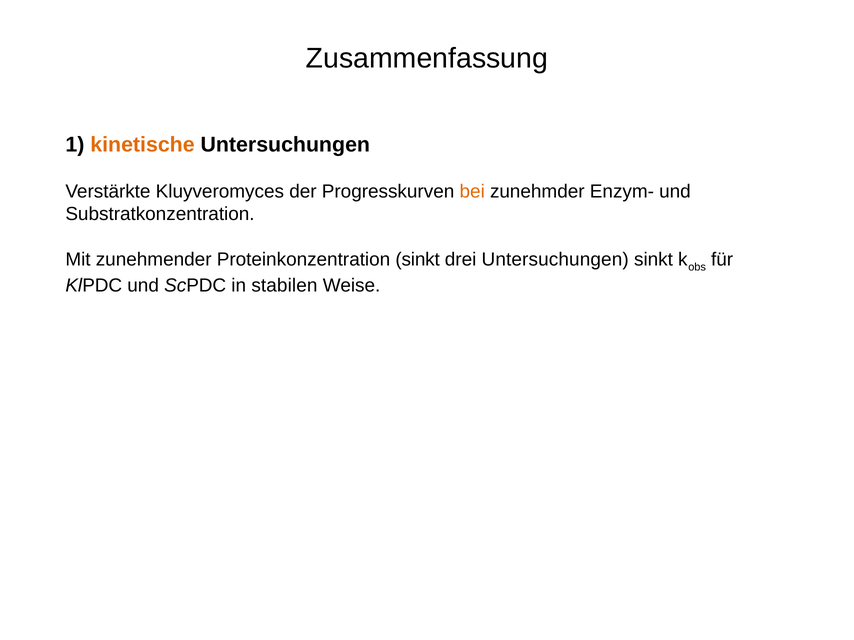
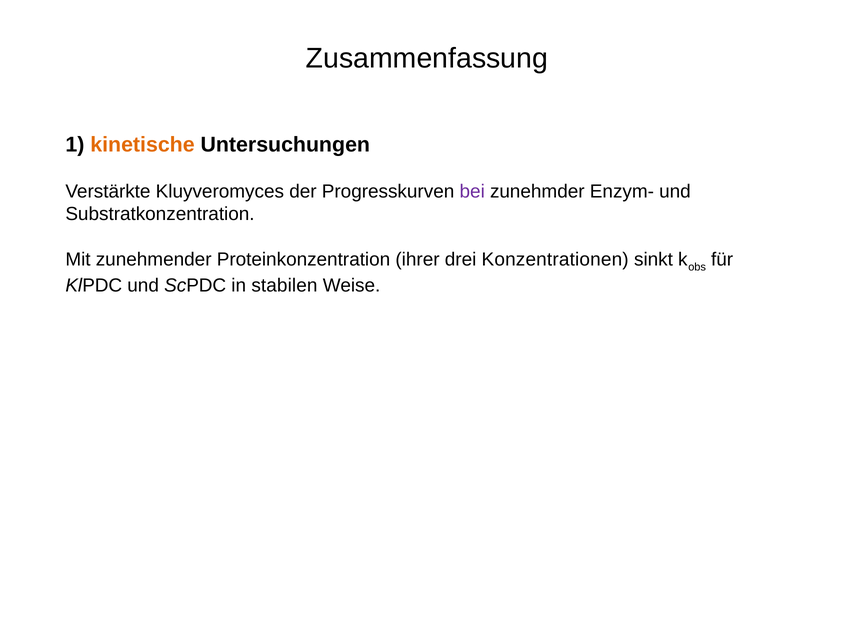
bei colour: orange -> purple (472, 191)
Proteinkonzentration sinkt: sinkt -> ihrer (418, 260)
drei Untersuchungen: Untersuchungen -> Konzentrationen (555, 260)
